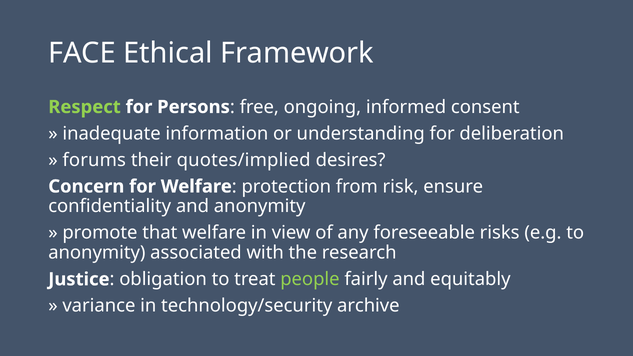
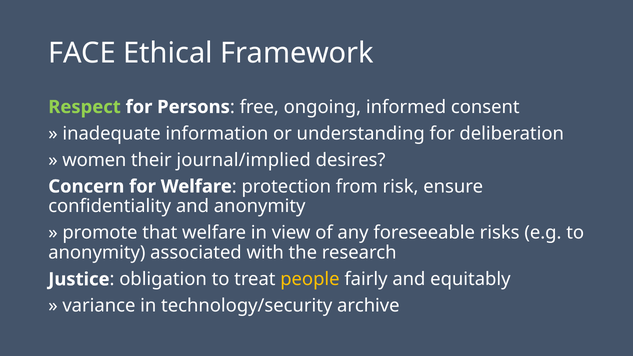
forums: forums -> women (94, 160)
quotes/implied: quotes/implied -> journal/implied (244, 160)
people colour: light green -> yellow (310, 279)
